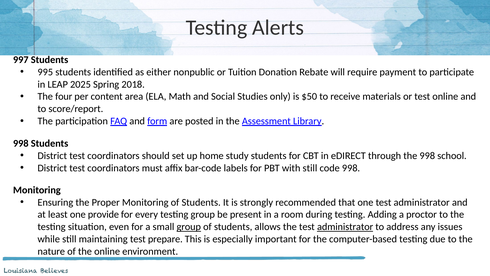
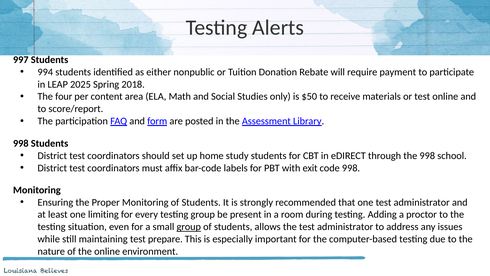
995: 995 -> 994 (45, 72)
with still: still -> exit (310, 168)
provide: provide -> limiting (103, 214)
administrator underline: present -> none (345, 227)
